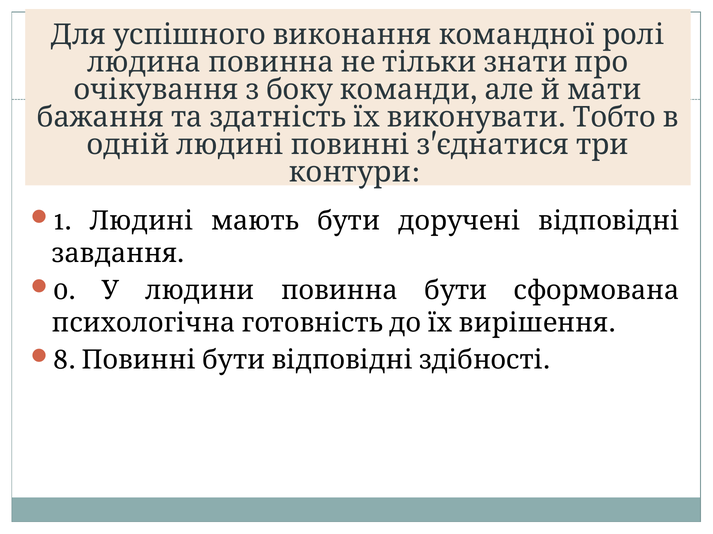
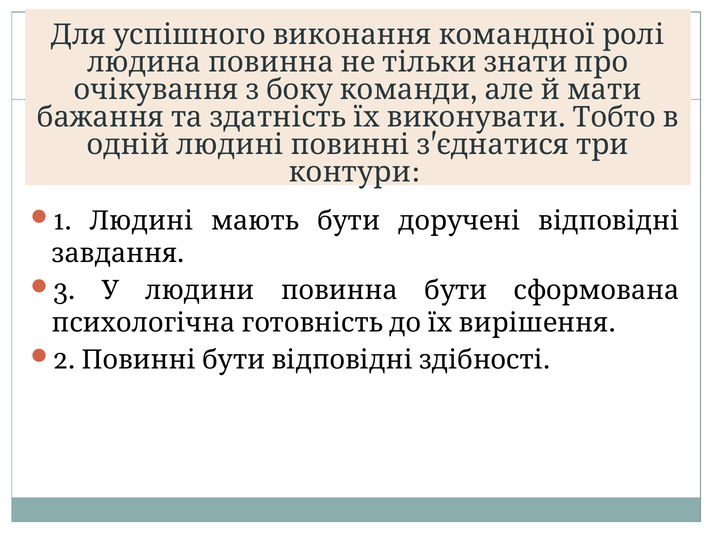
0: 0 -> 3 (64, 291)
8: 8 -> 2 (64, 361)
